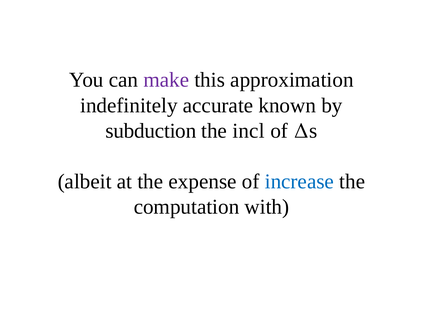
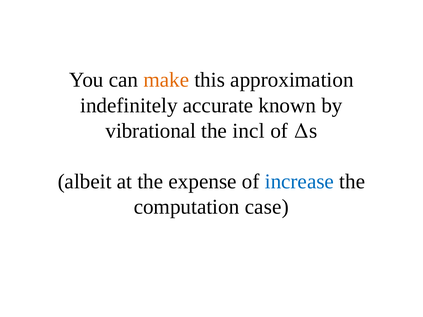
make colour: purple -> orange (166, 80)
subduction: subduction -> vibrational (151, 131)
with: with -> case (267, 207)
